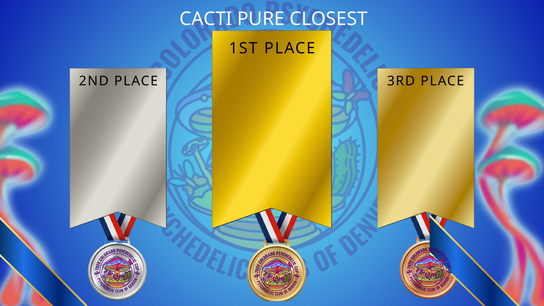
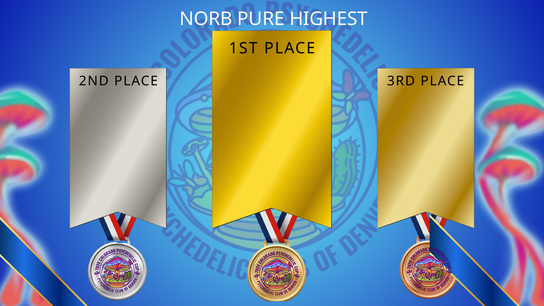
CACTI: CACTI -> NORB (206, 19)
CLOSEST: CLOSEST -> HIGHEST (329, 19)
